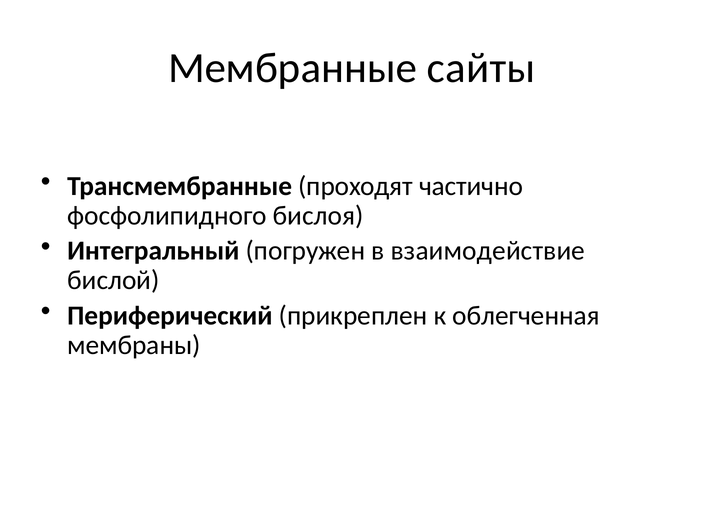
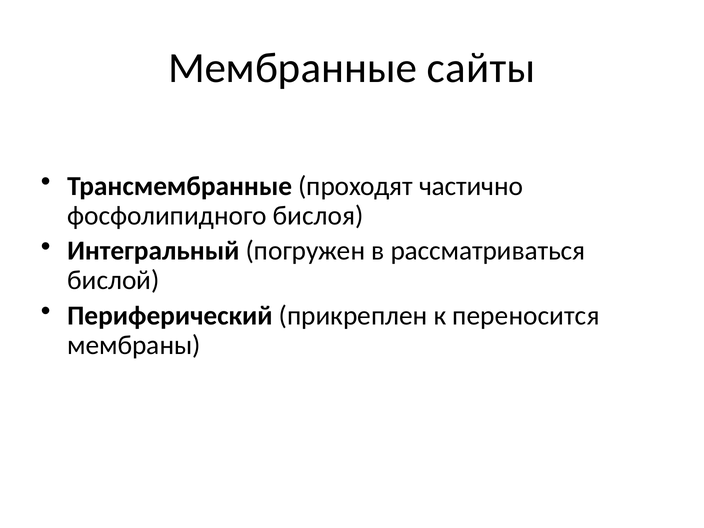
взаимодействие: взаимодействие -> рассматриваться (488, 251)
облегченная: облегченная -> переносится (526, 316)
